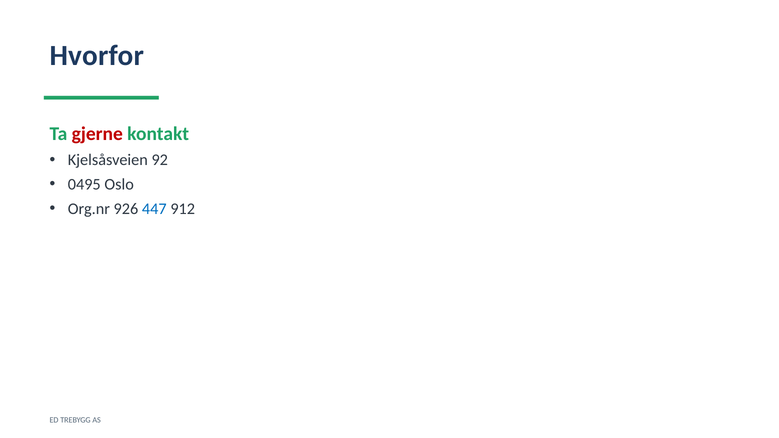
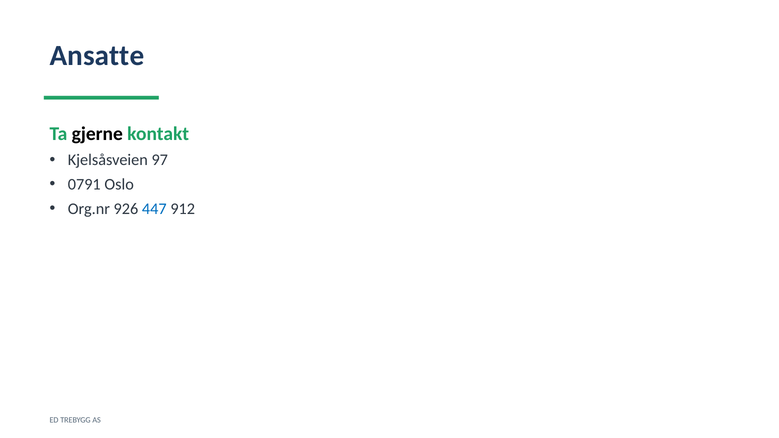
Hvorfor: Hvorfor -> Ansatte (97, 56)
gjerne colour: red -> black (97, 134)
92: 92 -> 97 (160, 160)
0495: 0495 -> 0791 (84, 185)
